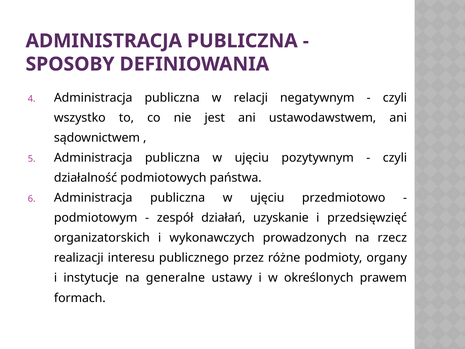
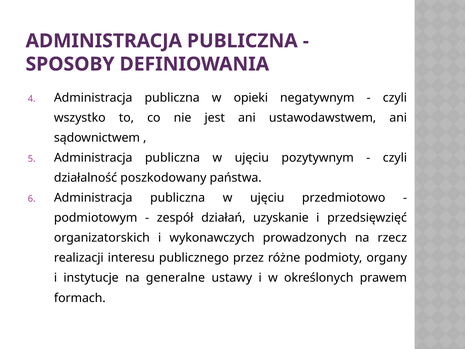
relacji: relacji -> opieki (251, 98)
podmiotowych: podmiotowych -> poszkodowany (163, 178)
